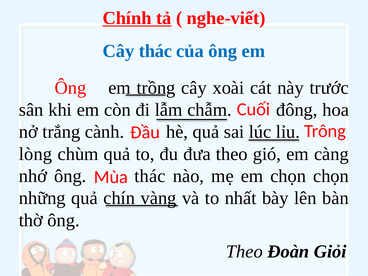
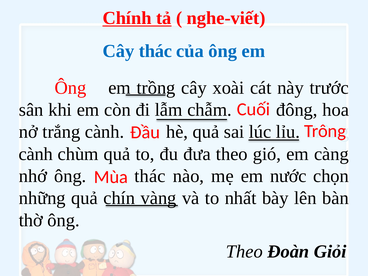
lòng: lòng -> cành (36, 154)
em chọn: chọn -> nước (288, 176)
